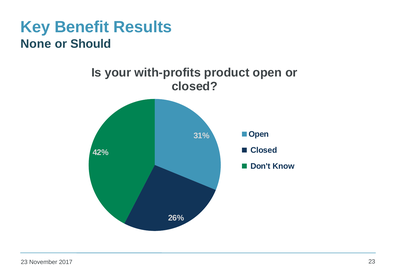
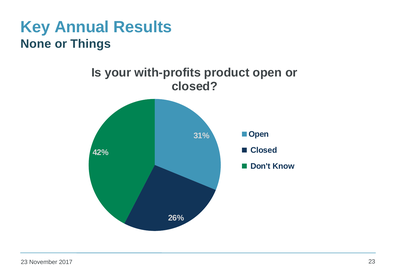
Benefit: Benefit -> Annual (82, 27)
Should: Should -> Things (91, 44)
